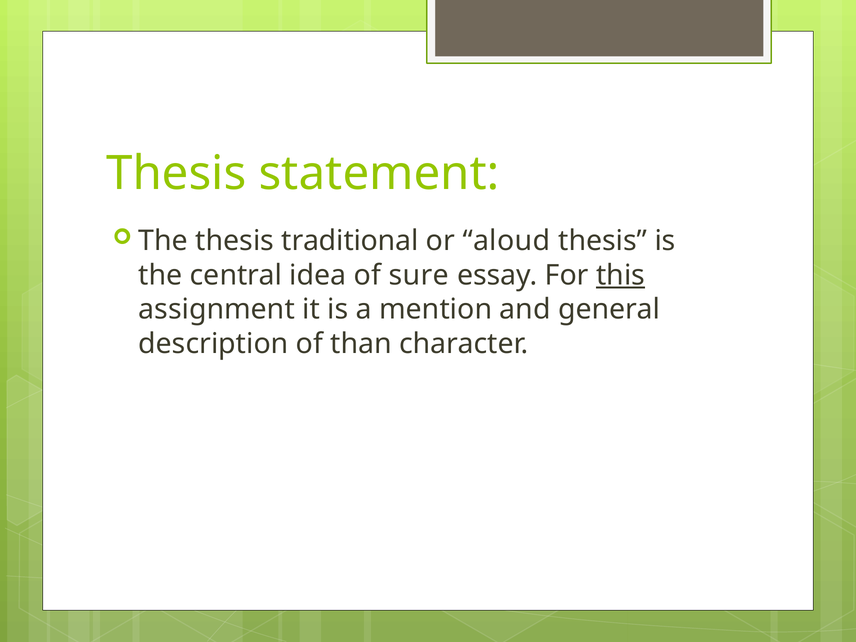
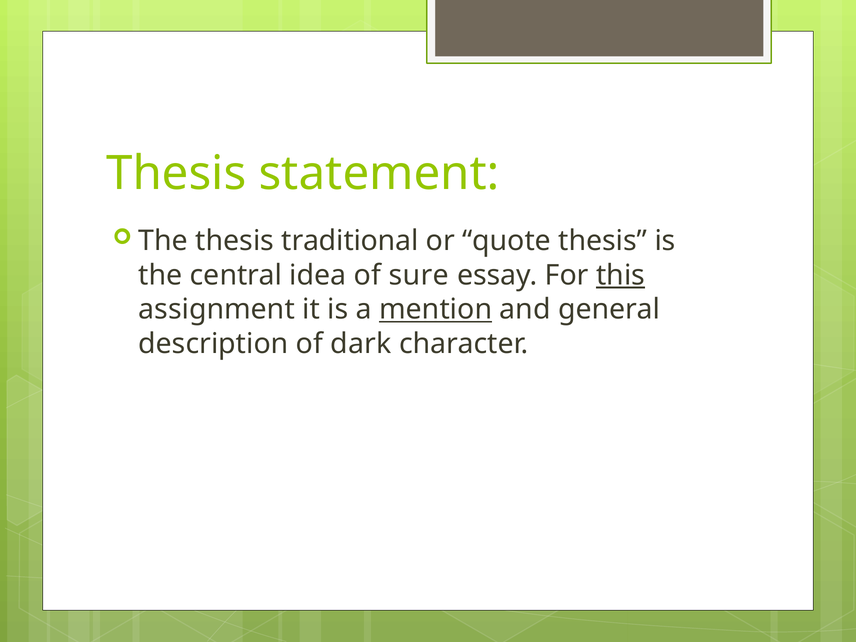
aloud: aloud -> quote (507, 241)
mention underline: none -> present (436, 309)
than: than -> dark (361, 344)
